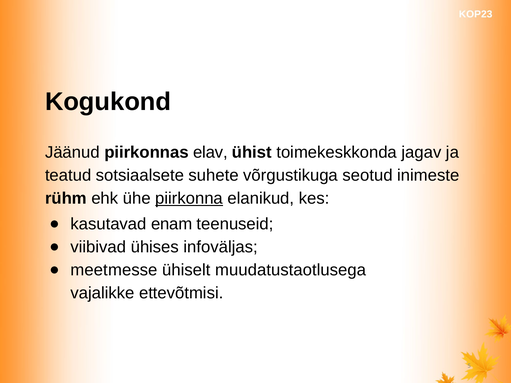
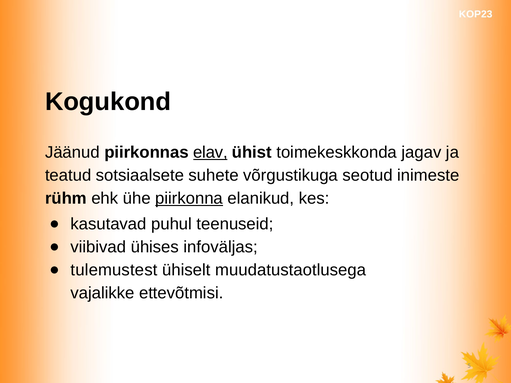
elav underline: none -> present (210, 153)
enam: enam -> puhul (172, 224)
meetmesse: meetmesse -> tulemustest (114, 270)
